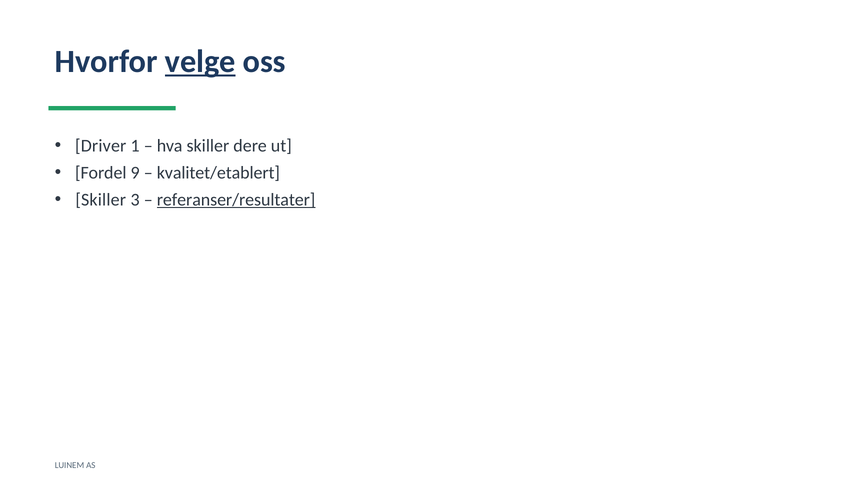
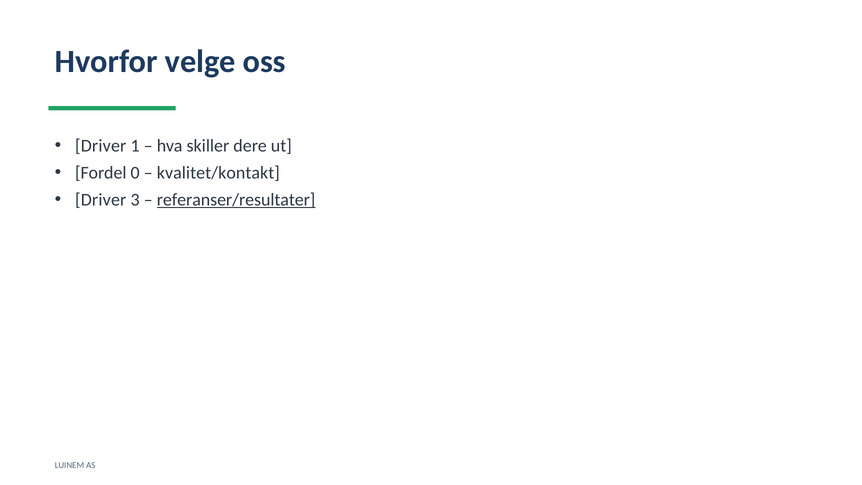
velge underline: present -> none (200, 62)
9: 9 -> 0 (135, 173)
kvalitet/etablert: kvalitet/etablert -> kvalitet/kontakt (218, 173)
Skiller: Skiller -> Driver (101, 200)
